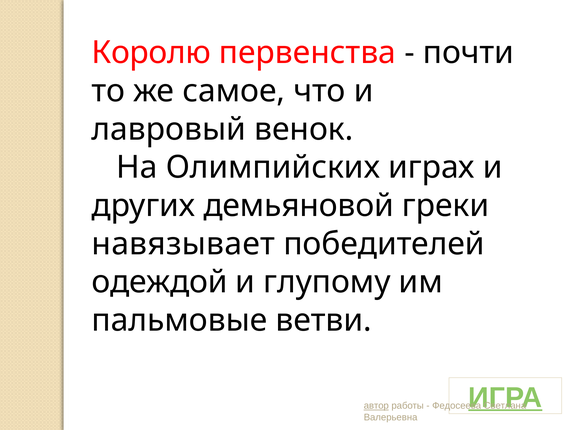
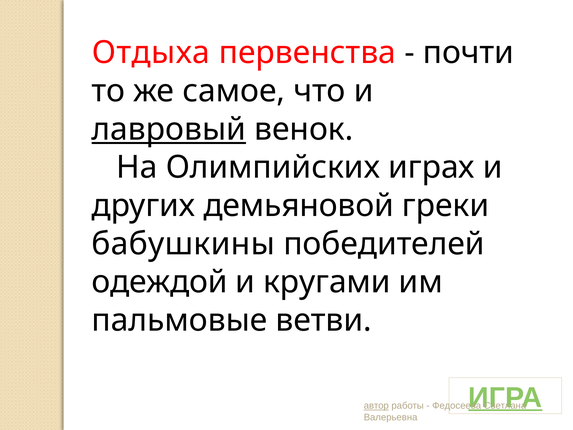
Королю: Королю -> Отдыха (151, 53)
лавровый underline: none -> present (169, 129)
навязывает: навязывает -> бабушкины (183, 244)
глупому: глупому -> кругами (327, 282)
